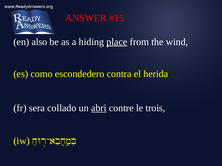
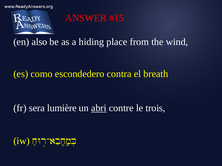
place underline: present -> none (117, 42)
herida: herida -> breath (156, 74)
collado: collado -> lumière (62, 108)
